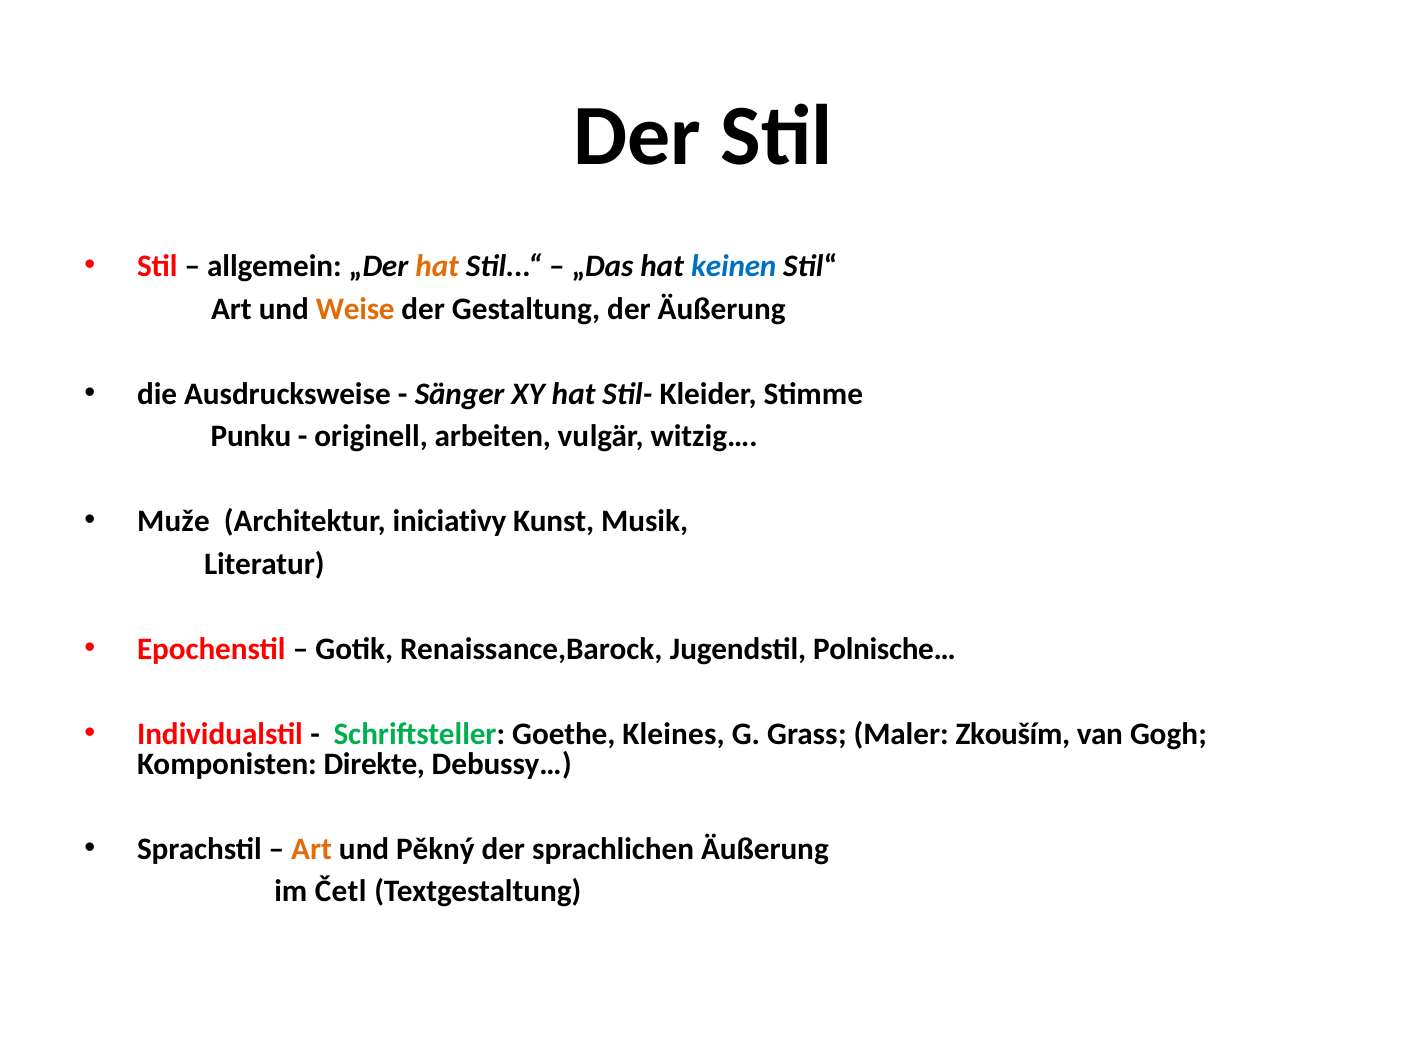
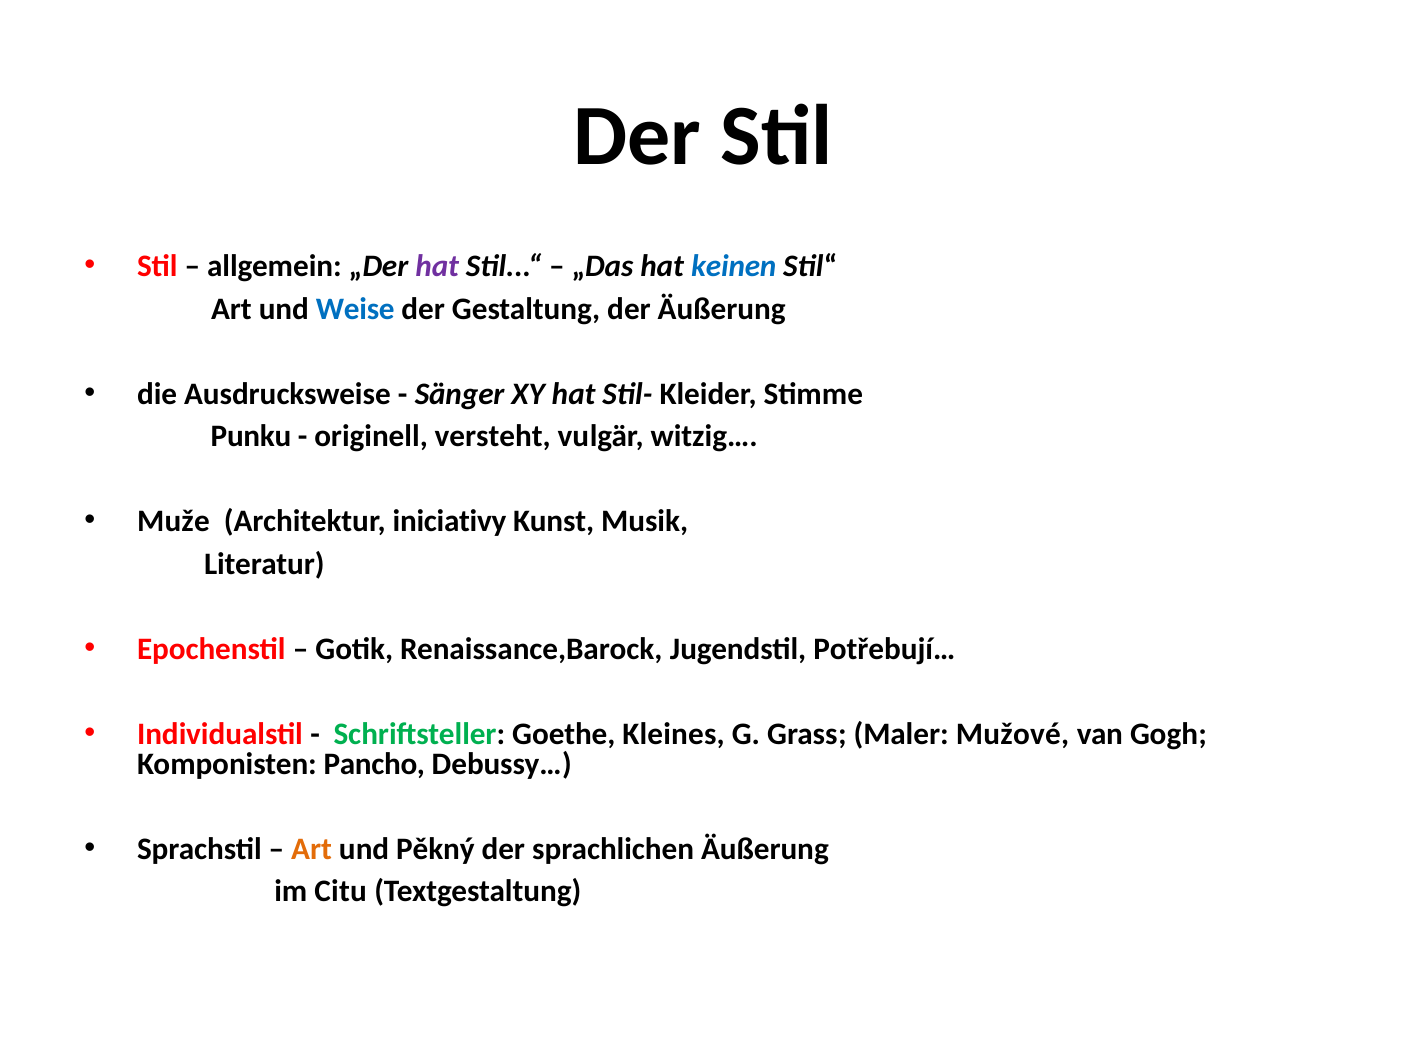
hat colour: orange -> purple (437, 267)
Weise colour: orange -> blue (355, 309)
arbeiten: arbeiten -> versteht (493, 437)
Polnische…: Polnische… -> Potřebují… (884, 649)
Zkouším: Zkouším -> Mužové (1013, 734)
Direkte: Direkte -> Pancho (374, 764)
Četl: Četl -> Citu (341, 892)
